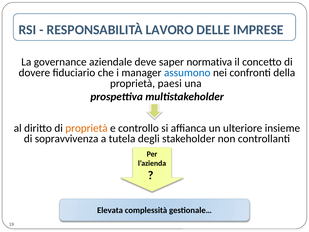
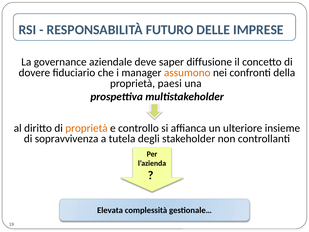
LAVORO: LAVORO -> FUTURO (170, 30)
normativa: normativa -> diffusione (209, 62)
assumono colour: blue -> orange (187, 73)
